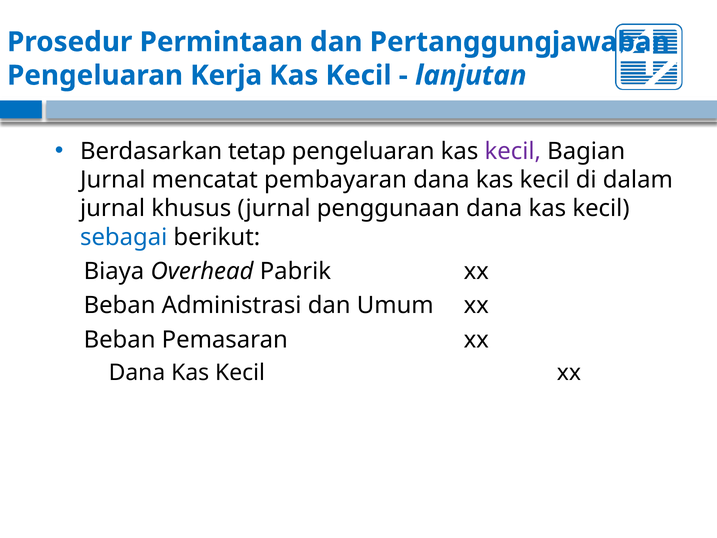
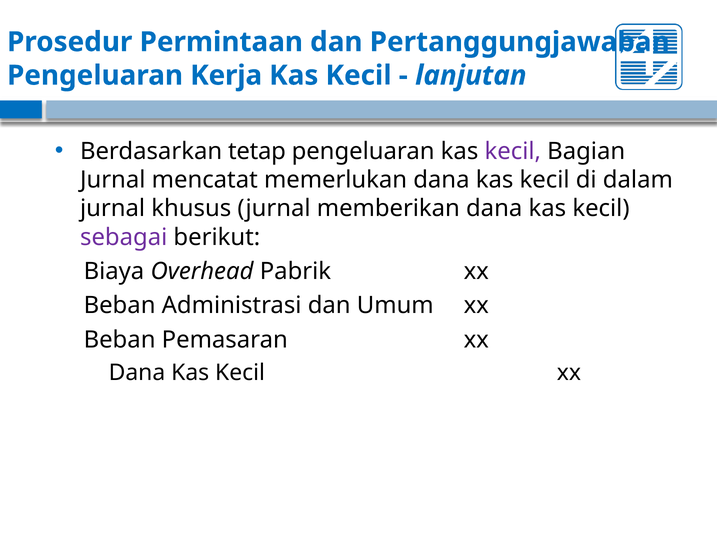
pembayaran: pembayaran -> memerlukan (336, 180)
penggunaan: penggunaan -> memberikan (388, 208)
sebagai colour: blue -> purple (124, 237)
